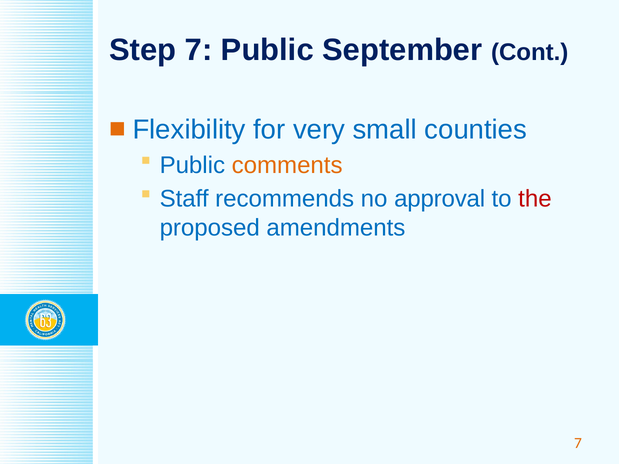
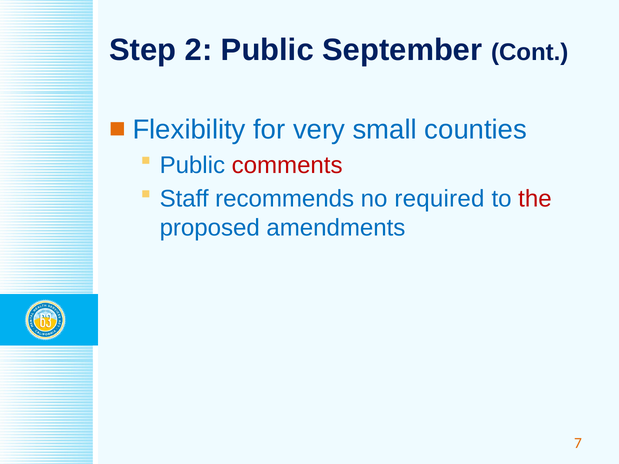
Step 7: 7 -> 2 (199, 50)
comments colour: orange -> red (287, 165)
approval: approval -> required (439, 199)
